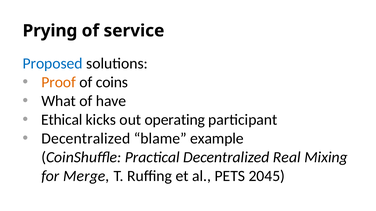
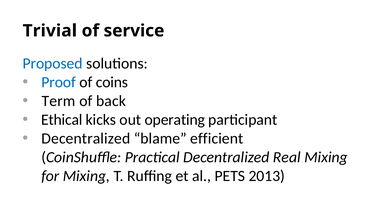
Prying: Prying -> Trivial (50, 31)
Proof colour: orange -> blue (59, 82)
What: What -> Term (59, 101)
have: have -> back (111, 101)
example: example -> efficient (217, 139)
for Merge: Merge -> Mixing (86, 176)
2045: 2045 -> 2013 (267, 176)
